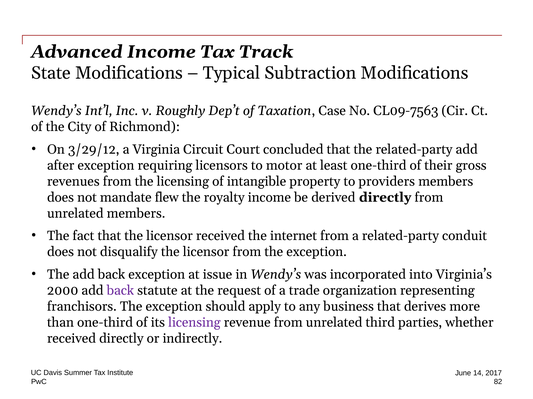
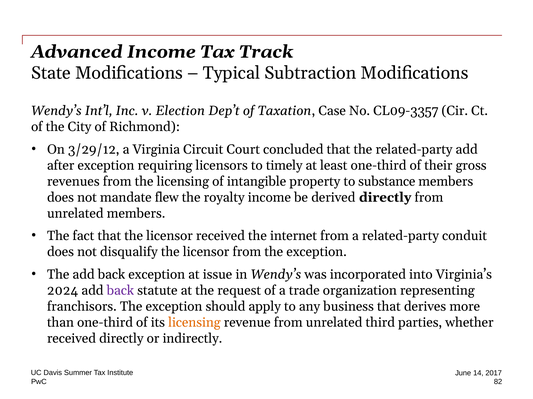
Roughly: Roughly -> Election (180, 111)
CL09-7563: CL09-7563 -> CL09-3357 (406, 111)
motor: motor -> timely (284, 166)
providers: providers -> substance (387, 182)
2000: 2000 -> 2024 (63, 291)
licensing colour: purple -> orange (194, 323)
